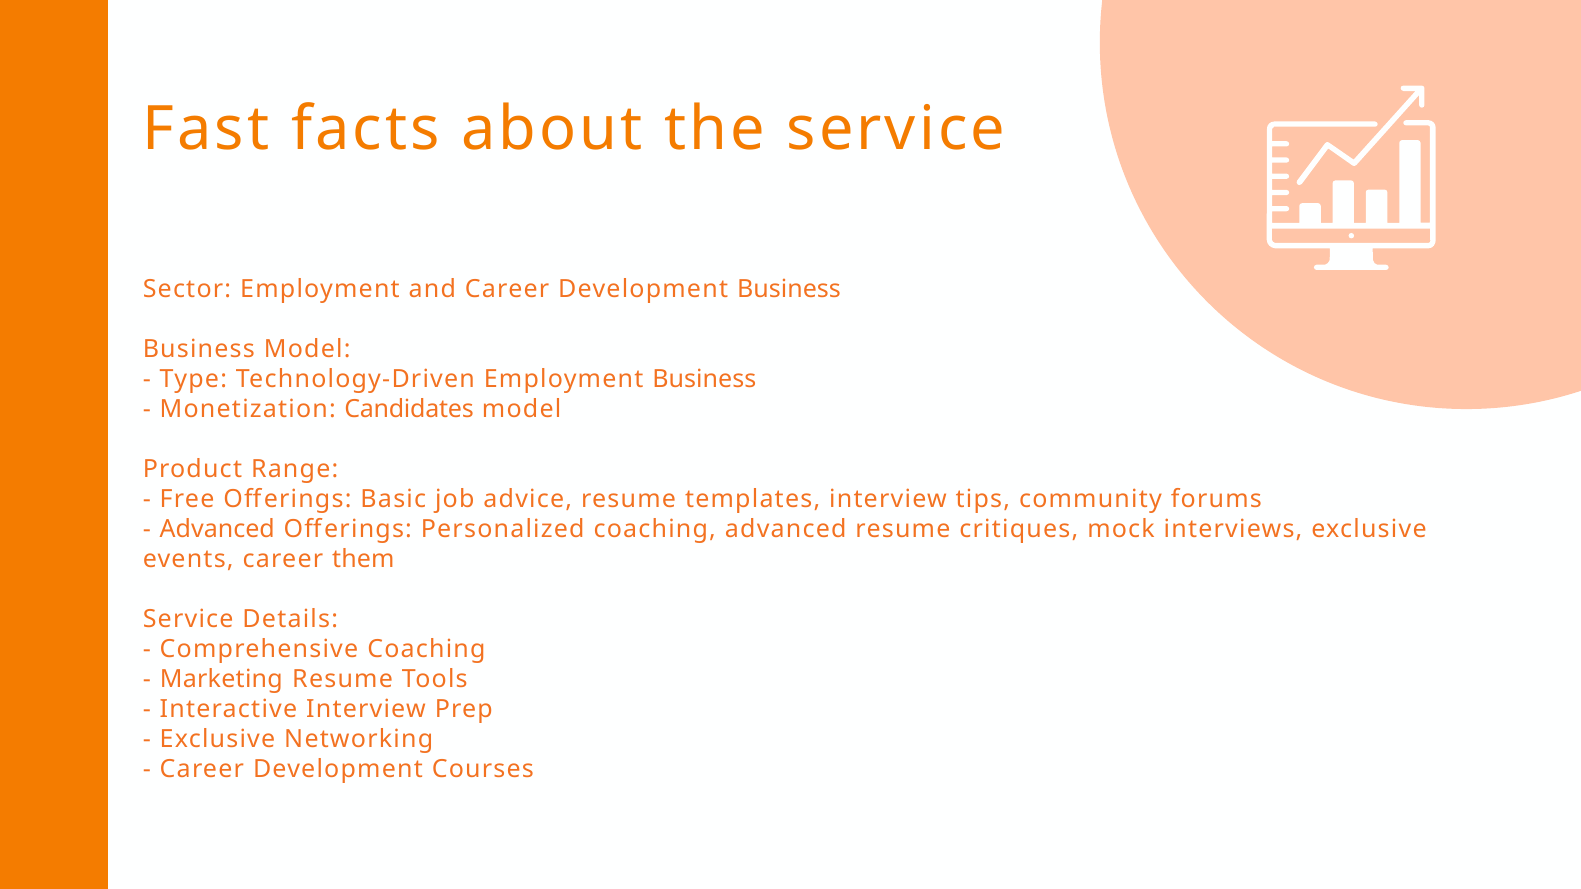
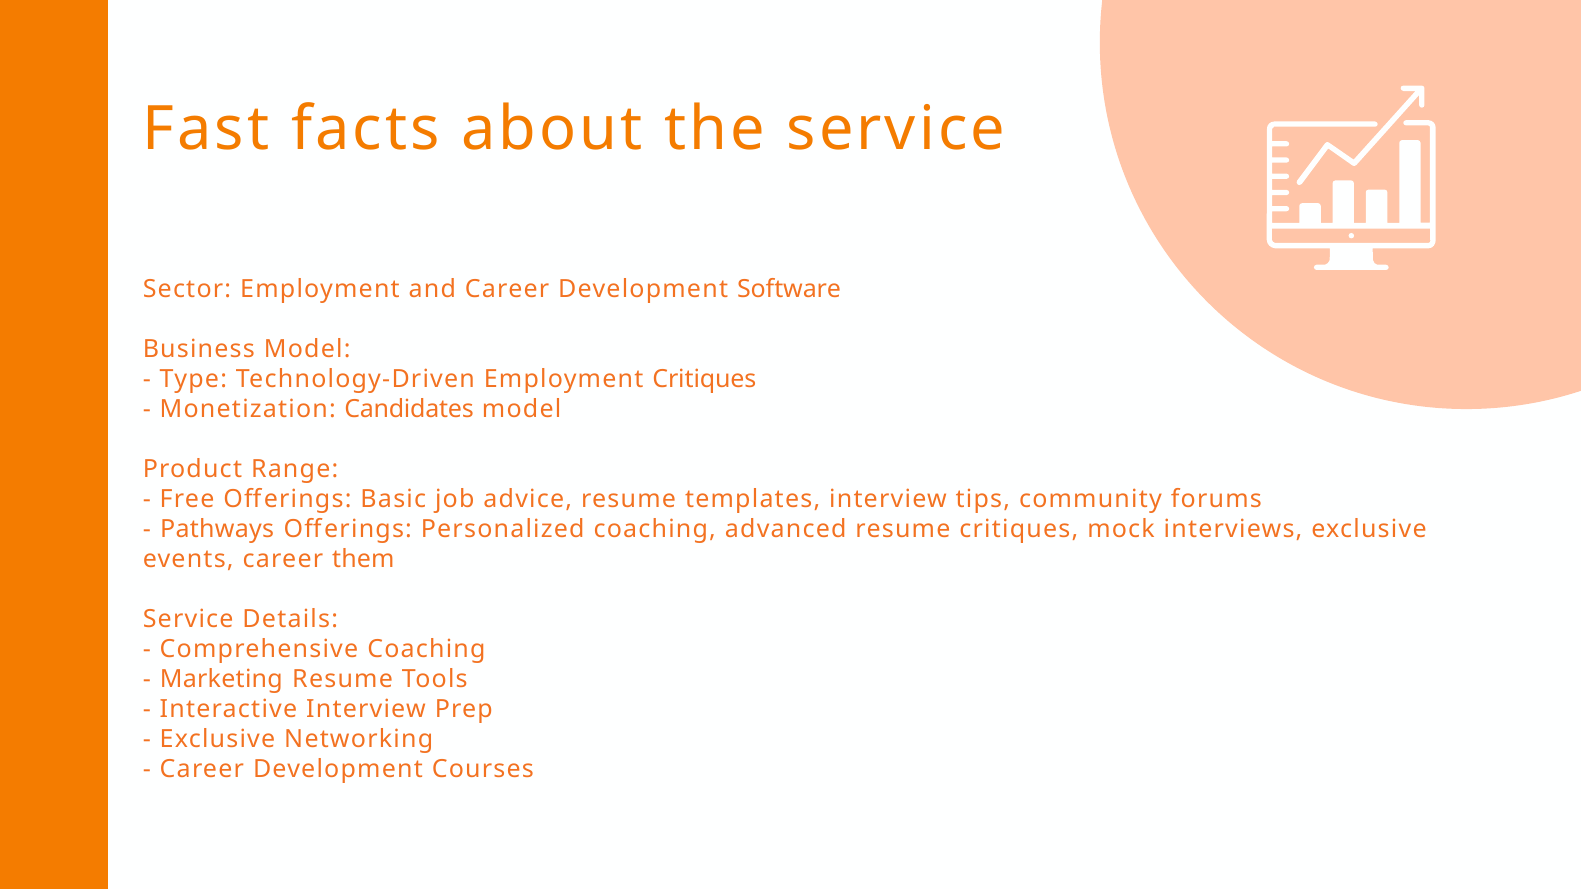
Development Business: Business -> Software (789, 290)
Employment Business: Business -> Critiques (704, 380)
Advanced: Advanced -> Pathways (217, 530)
